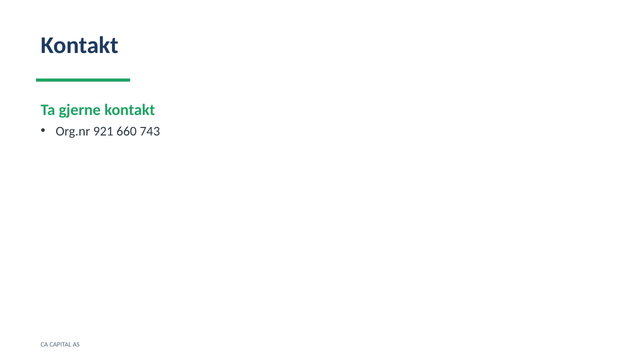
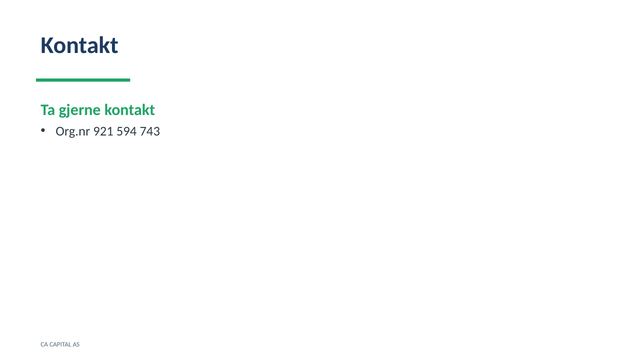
660: 660 -> 594 (127, 131)
